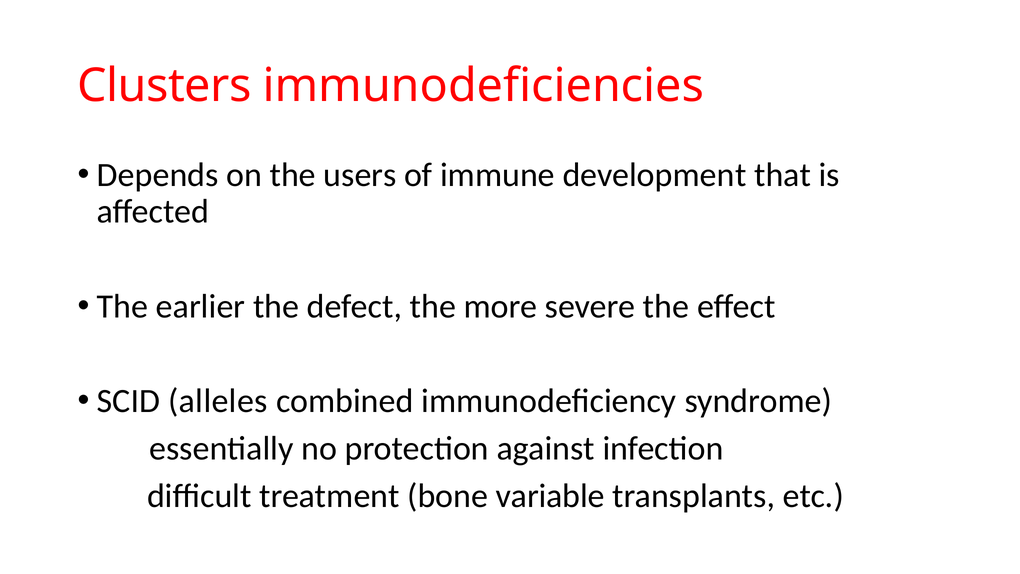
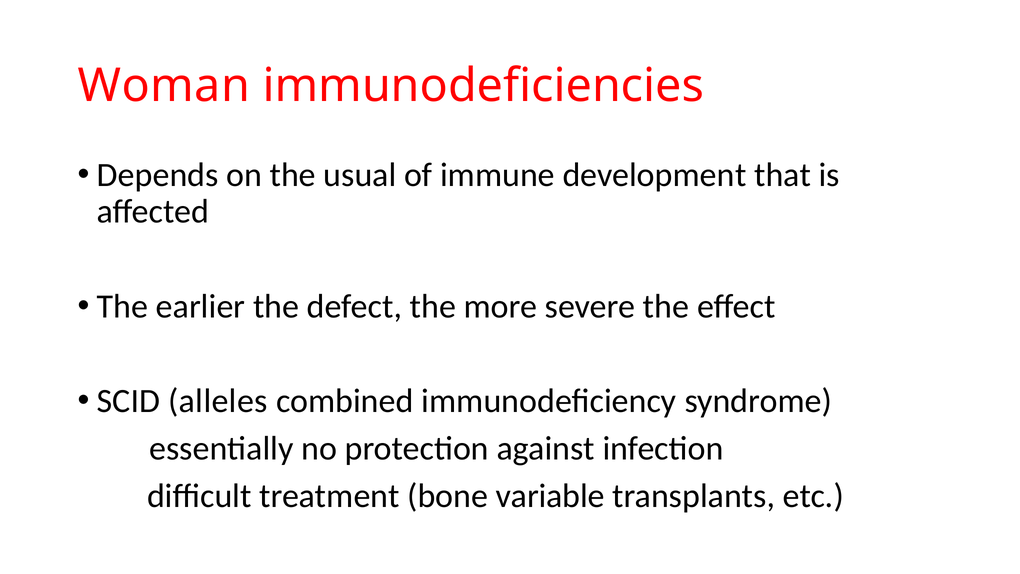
Clusters: Clusters -> Woman (164, 86)
users: users -> usual (360, 175)
